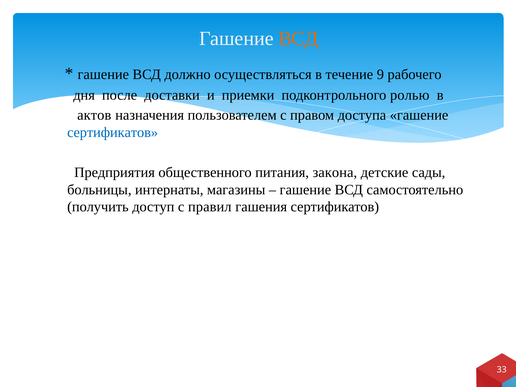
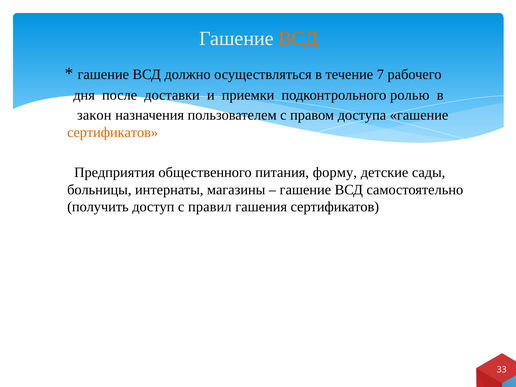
9: 9 -> 7 (380, 74)
актов: актов -> закон (94, 115)
сертификатов colour: blue -> orange (113, 132)
закона: закона -> форму (335, 173)
